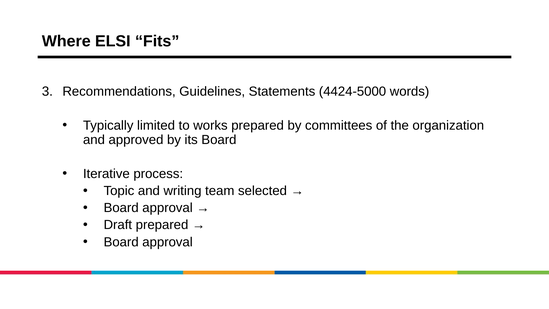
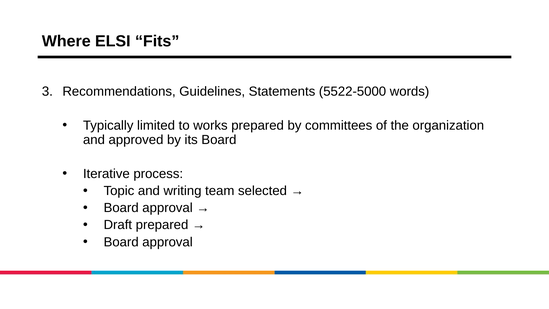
4424-5000: 4424-5000 -> 5522-5000 (353, 91)
